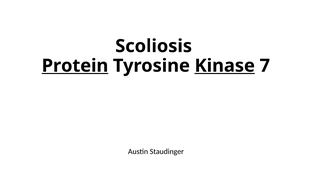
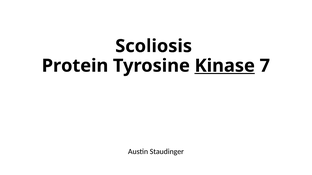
Protein underline: present -> none (75, 66)
